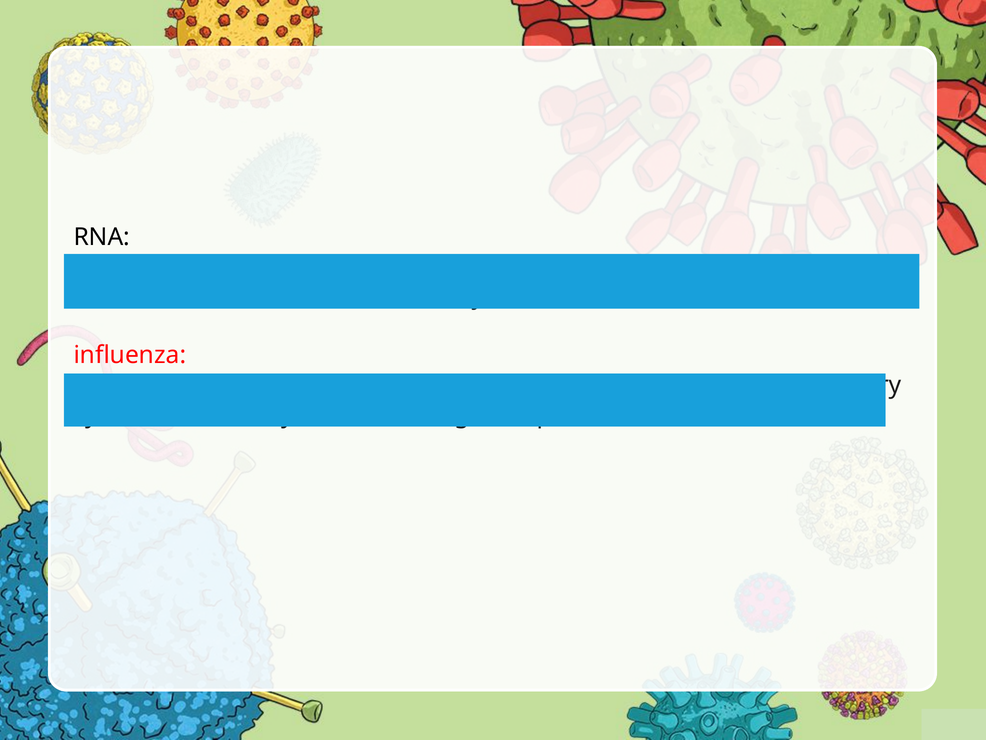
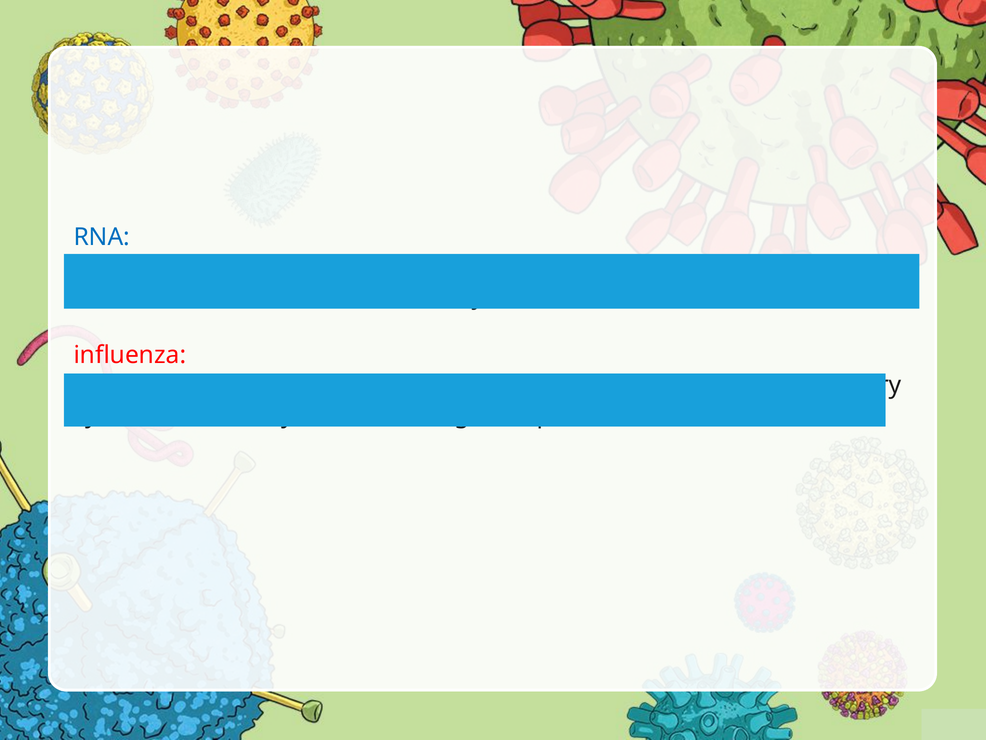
RNA colour: black -> blue (102, 237)
